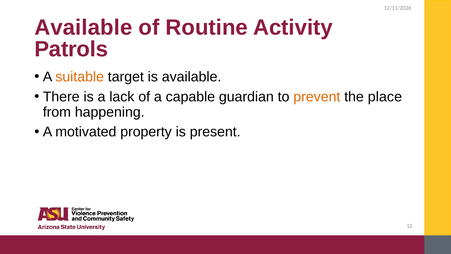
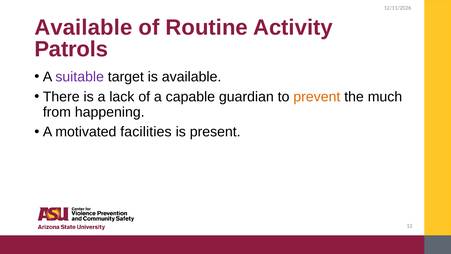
suitable colour: orange -> purple (80, 77)
place: place -> much (385, 97)
property: property -> facilities (146, 132)
